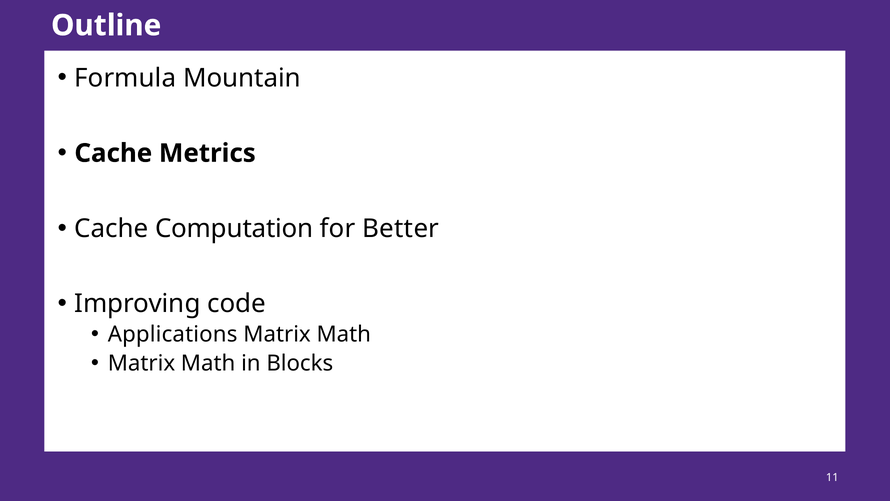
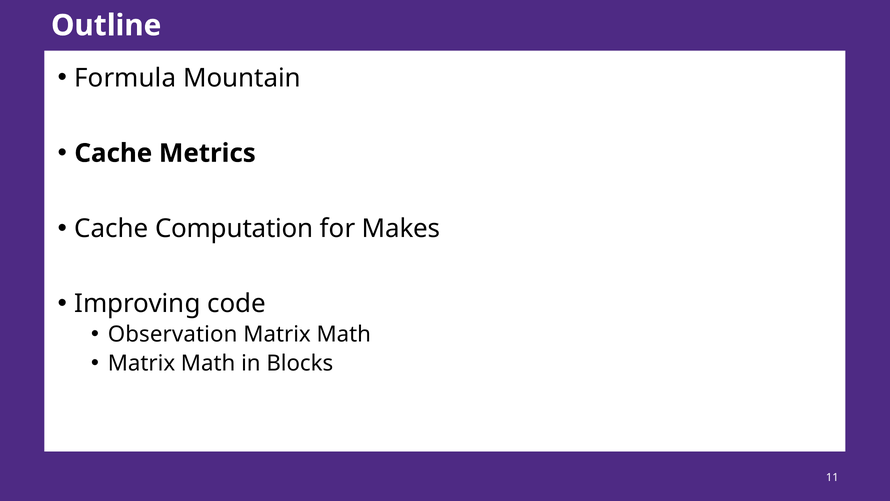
Better: Better -> Makes (401, 228)
Applications: Applications -> Observation (173, 334)
